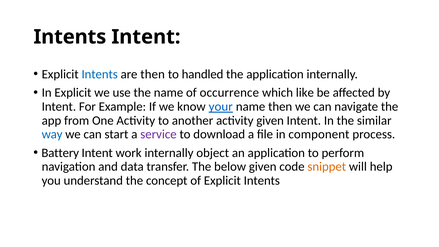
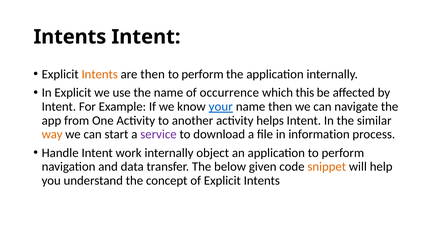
Intents colour: blue -> orange (100, 74)
handled: handled -> perform (203, 74)
like: like -> this (305, 93)
activity given: given -> helps (270, 121)
way colour: blue -> orange (52, 134)
component: component -> information (319, 134)
Battery: Battery -> Handle (60, 153)
